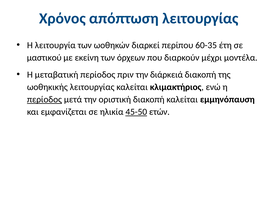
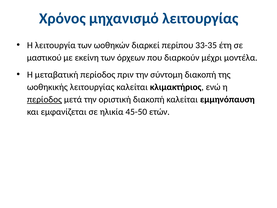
απόπτωση: απόπτωση -> μηχανισμό (124, 18)
60-35: 60-35 -> 33-35 (206, 45)
διάρκειά: διάρκειά -> σύντομη (166, 75)
45-50 underline: present -> none (136, 112)
